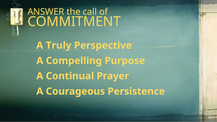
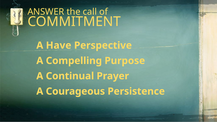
Truly: Truly -> Have (59, 45)
